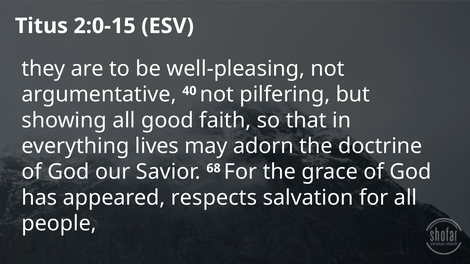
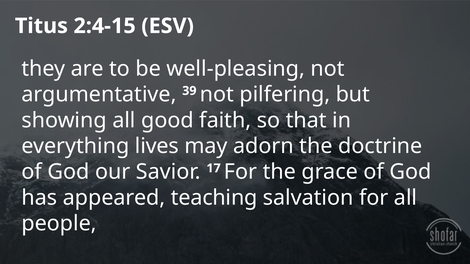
2:0-15: 2:0-15 -> 2:4-15 (105, 26)
40: 40 -> 39 (189, 91)
68: 68 -> 17 (214, 168)
respects: respects -> teaching (214, 198)
